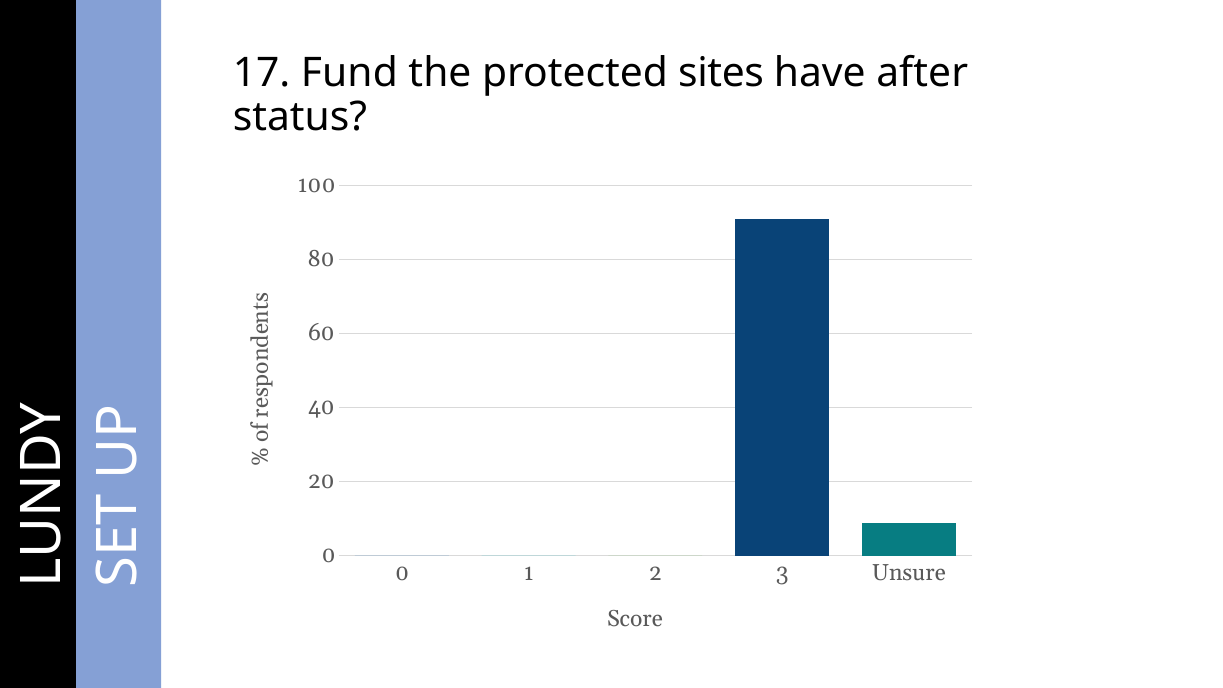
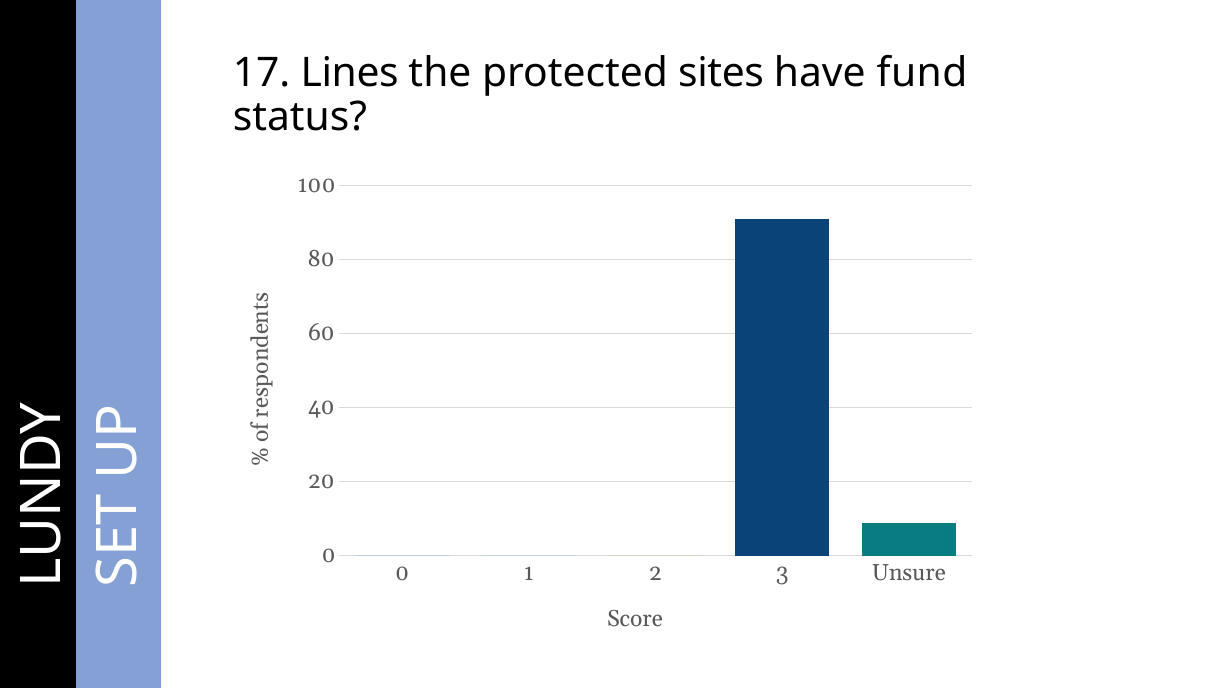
Fund: Fund -> Lines (350, 73)
after: after -> fund (922, 73)
